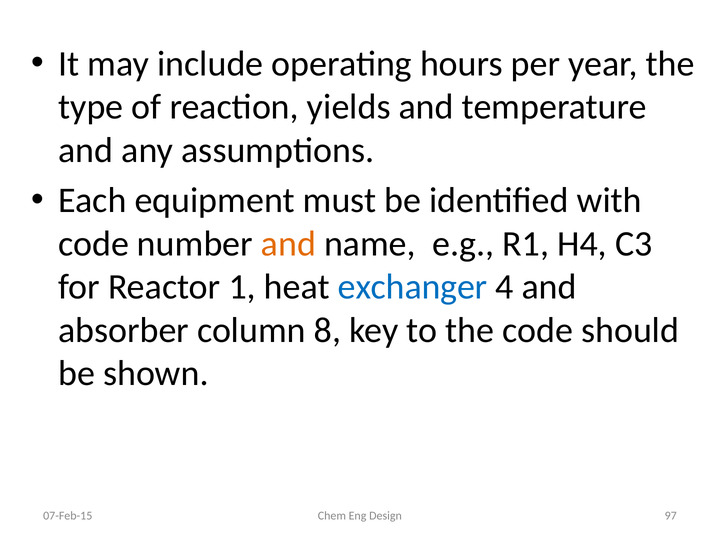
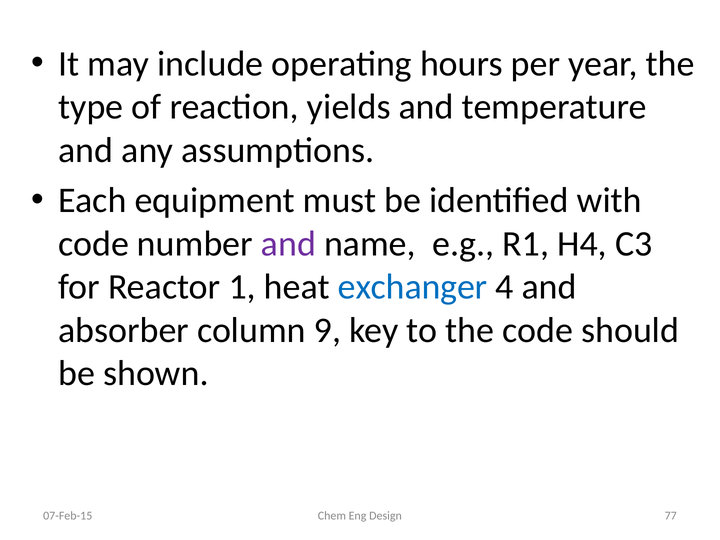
and colour: orange -> purple (288, 244)
8: 8 -> 9 (328, 330)
97: 97 -> 77 (671, 516)
